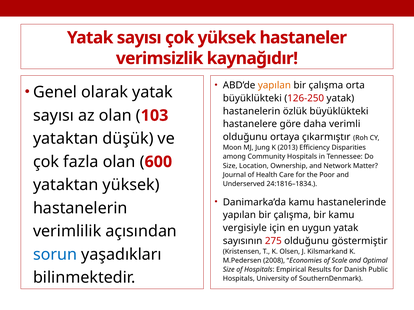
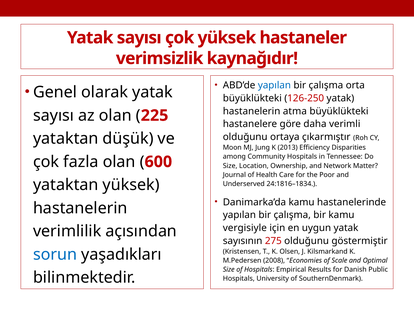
yapılan colour: orange -> blue (274, 86)
özlük: özlük -> atma (295, 111)
103: 103 -> 225 (155, 116)
